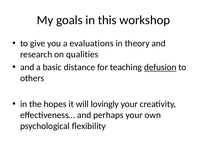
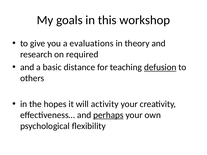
qualities: qualities -> required (82, 54)
lovingly: lovingly -> activity (105, 104)
perhaps underline: none -> present (108, 115)
